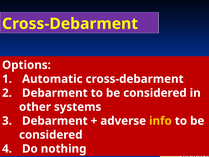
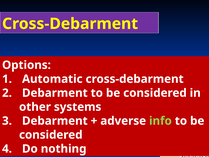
info colour: yellow -> light green (160, 121)
